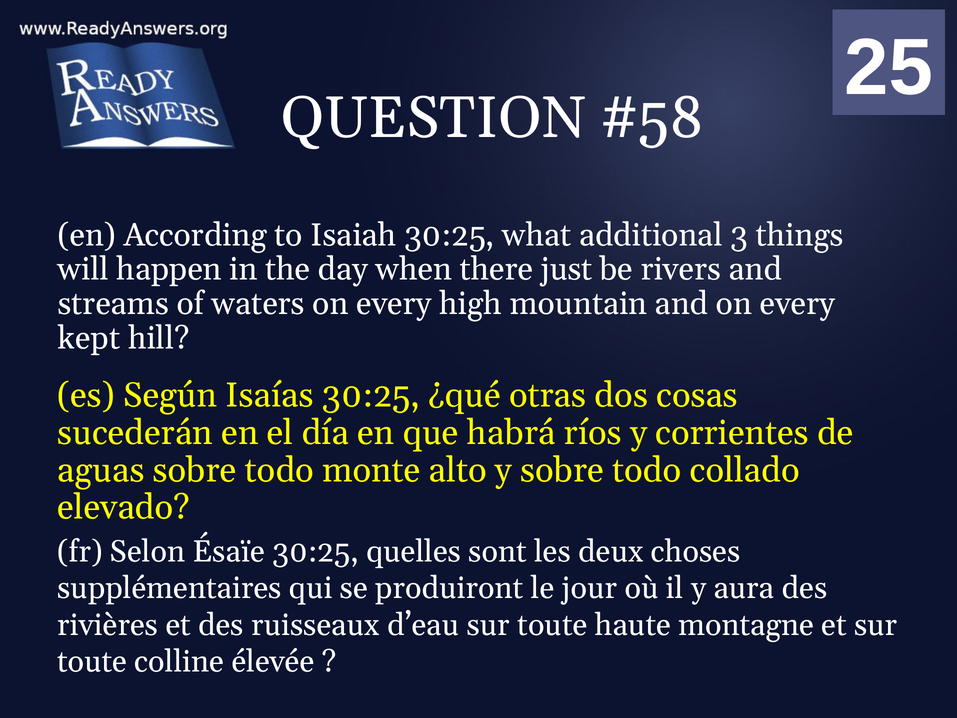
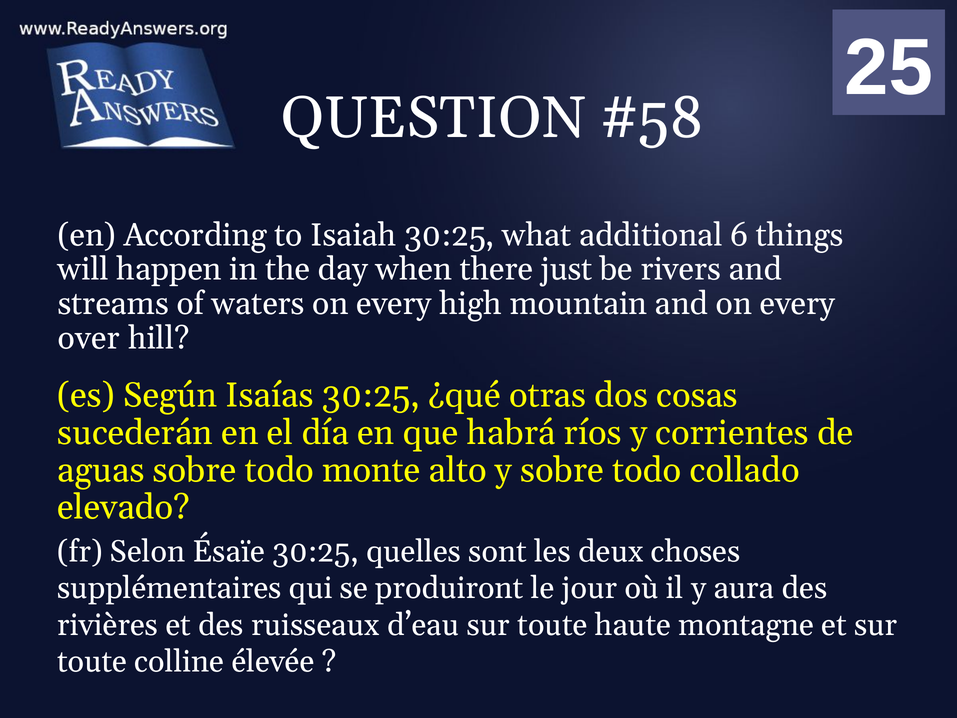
3: 3 -> 6 (739, 235)
kept: kept -> over (89, 338)
